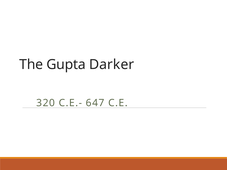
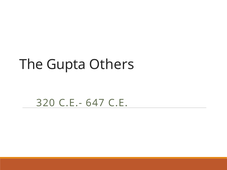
Darker: Darker -> Others (112, 65)
